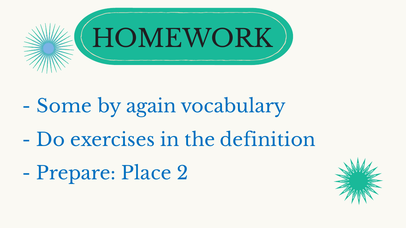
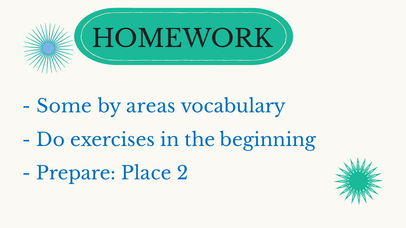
again: again -> areas (151, 107)
definition: definition -> beginning (268, 140)
